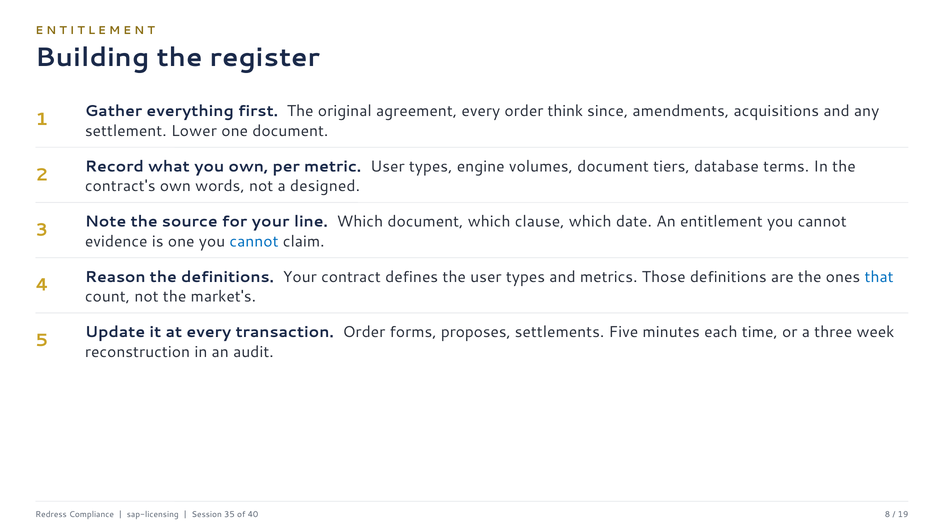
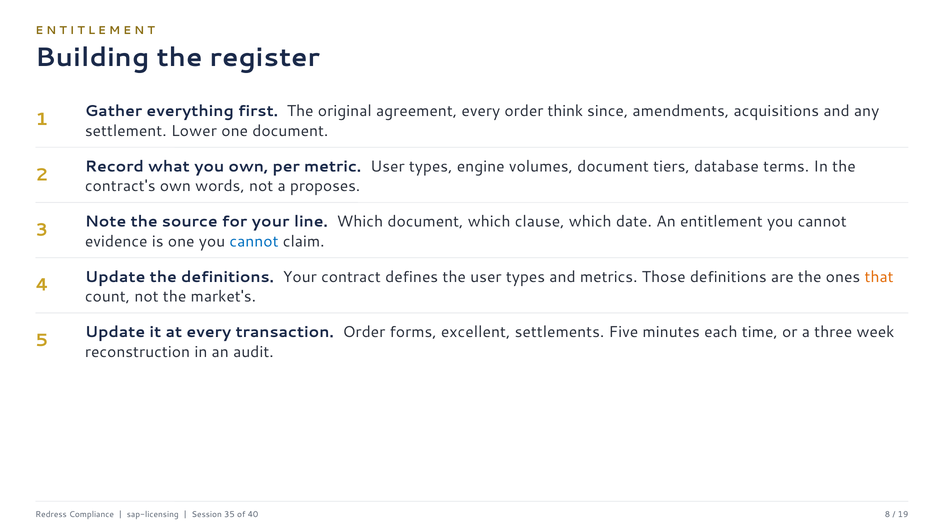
designed: designed -> proposes (325, 186)
4 Reason: Reason -> Update (115, 277)
that colour: blue -> orange (879, 277)
proposes: proposes -> excellent (476, 332)
